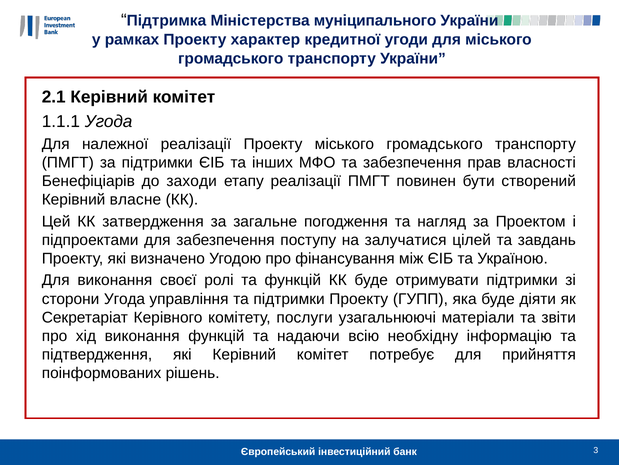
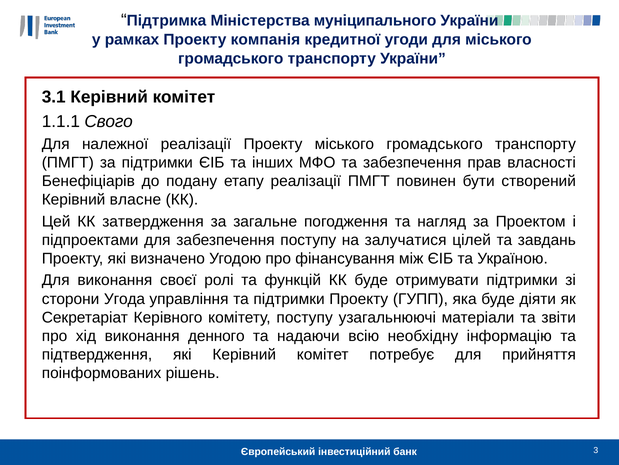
характер: характер -> компанія (265, 40)
2.1: 2.1 -> 3.1 (54, 97)
1.1.1 Угода: Угода -> Свого (109, 121)
заходи: заходи -> подану (192, 181)
комітету послуги: послуги -> поступу (305, 317)
виконання функцій: функцій -> денного (216, 336)
